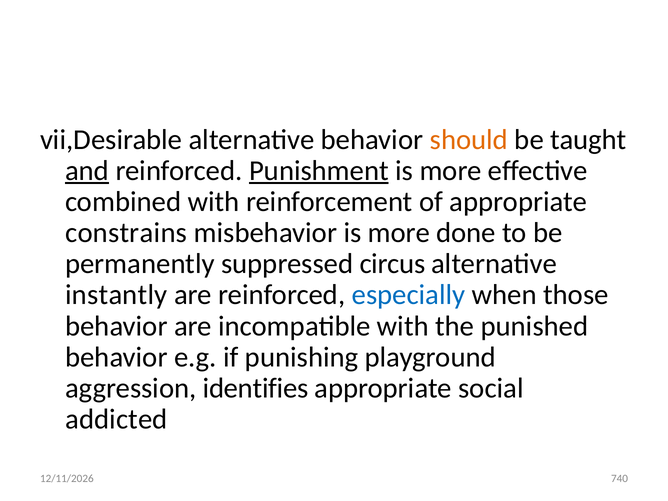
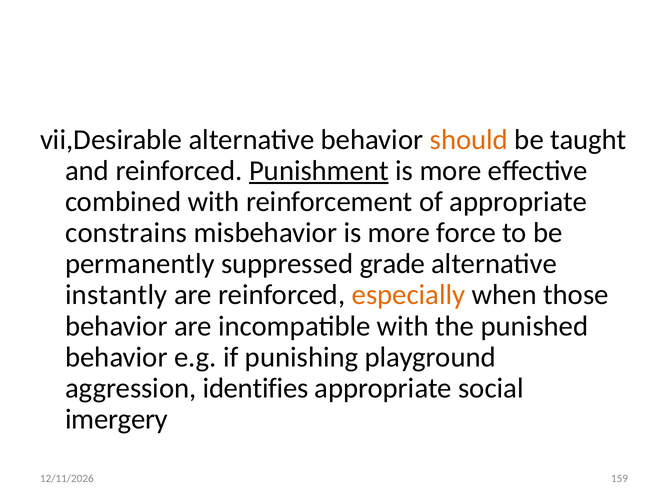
and underline: present -> none (87, 171)
done: done -> force (466, 233)
circus: circus -> grade (392, 264)
especially colour: blue -> orange (409, 295)
addicted: addicted -> imergery (117, 419)
740: 740 -> 159 (619, 478)
